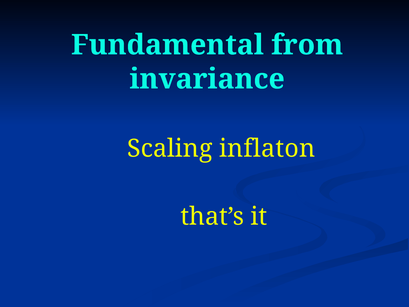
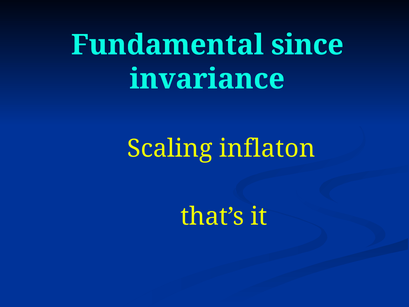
from: from -> since (307, 45)
